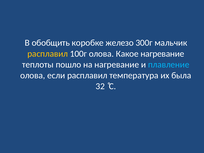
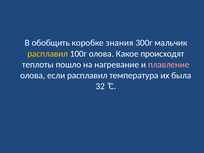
железо: железо -> знания (120, 43)
Какое нагревание: нагревание -> происходят (162, 54)
плавление colour: light blue -> pink (169, 65)
